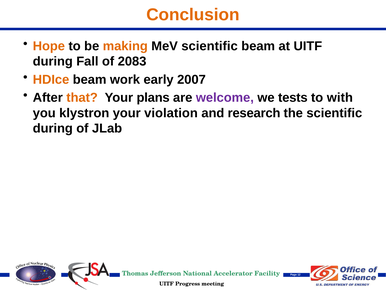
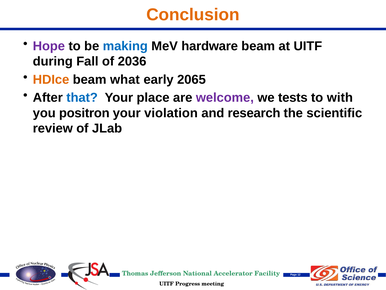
Hope colour: orange -> purple (49, 46)
making colour: orange -> blue (125, 46)
MeV scientific: scientific -> hardware (210, 46)
2083: 2083 -> 2036 (132, 61)
work: work -> what (125, 79)
2007: 2007 -> 2065 (191, 79)
that colour: orange -> blue (82, 97)
plans: plans -> place (153, 97)
klystron: klystron -> positron (84, 113)
during: during -> review (53, 128)
